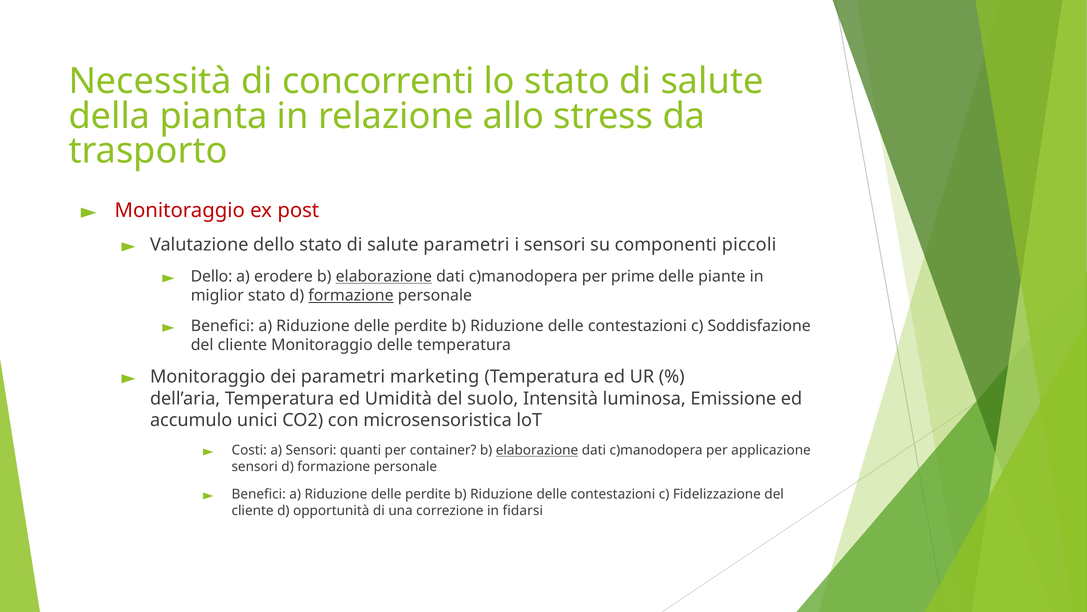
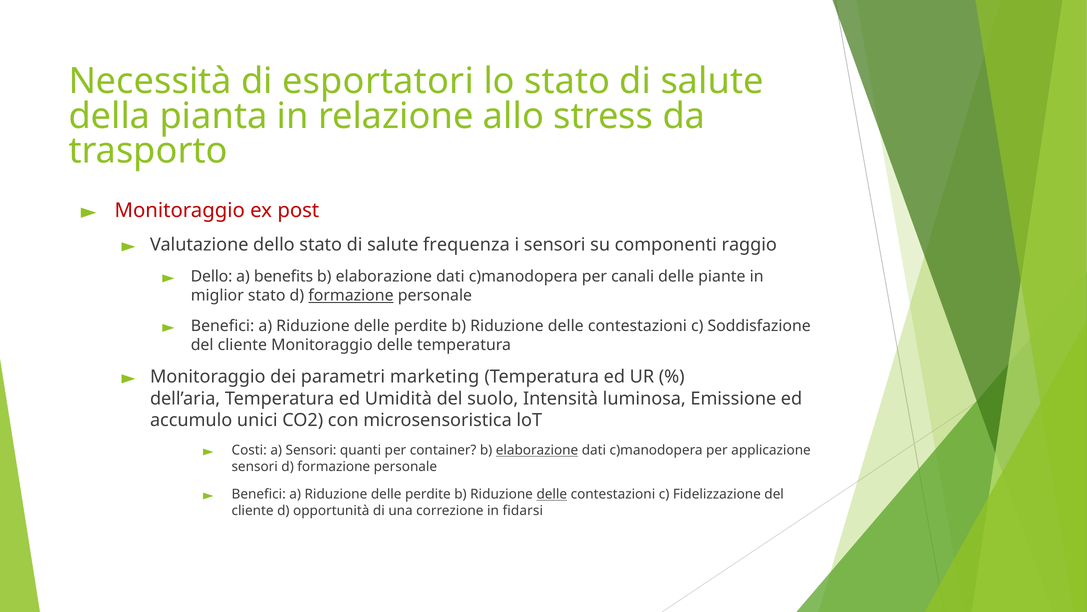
concorrenti: concorrenti -> esportatori (378, 81)
salute parametri: parametri -> frequenza (466, 245)
piccoli: piccoli -> raggio (749, 245)
erodere: erodere -> benefits (284, 276)
elaborazione underline: present -> none (384, 276)
prime: prime -> canali (633, 276)
delle underline: none -> present (552, 494)
